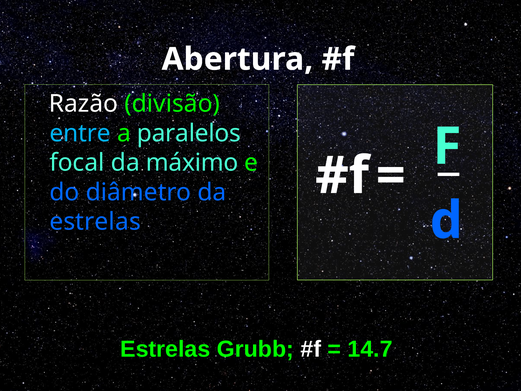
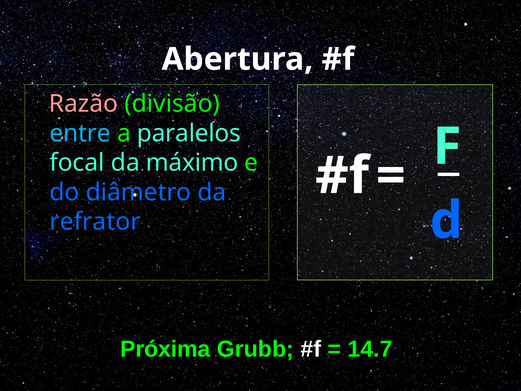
Razão colour: white -> pink (84, 104)
estrelas: estrelas -> refrator (95, 222)
Estrelas: Estrelas -> Próxima (165, 349)
